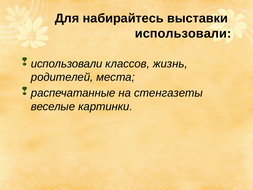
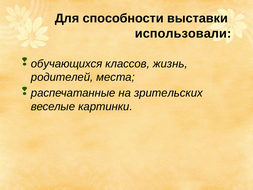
набирайтесь: набирайтесь -> способности (123, 18)
использовали: использовали -> обучающихся (67, 64)
стенгазеты: стенгазеты -> зрительских (168, 93)
